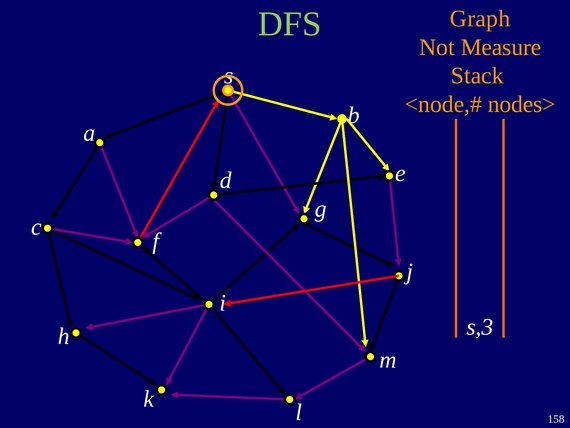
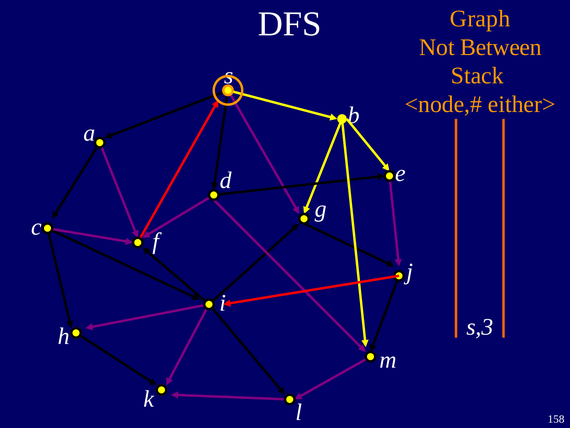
DFS colour: light green -> white (290, 24)
Measure: Measure -> Between (501, 47)
nodes>: nodes> -> either> (522, 104)
